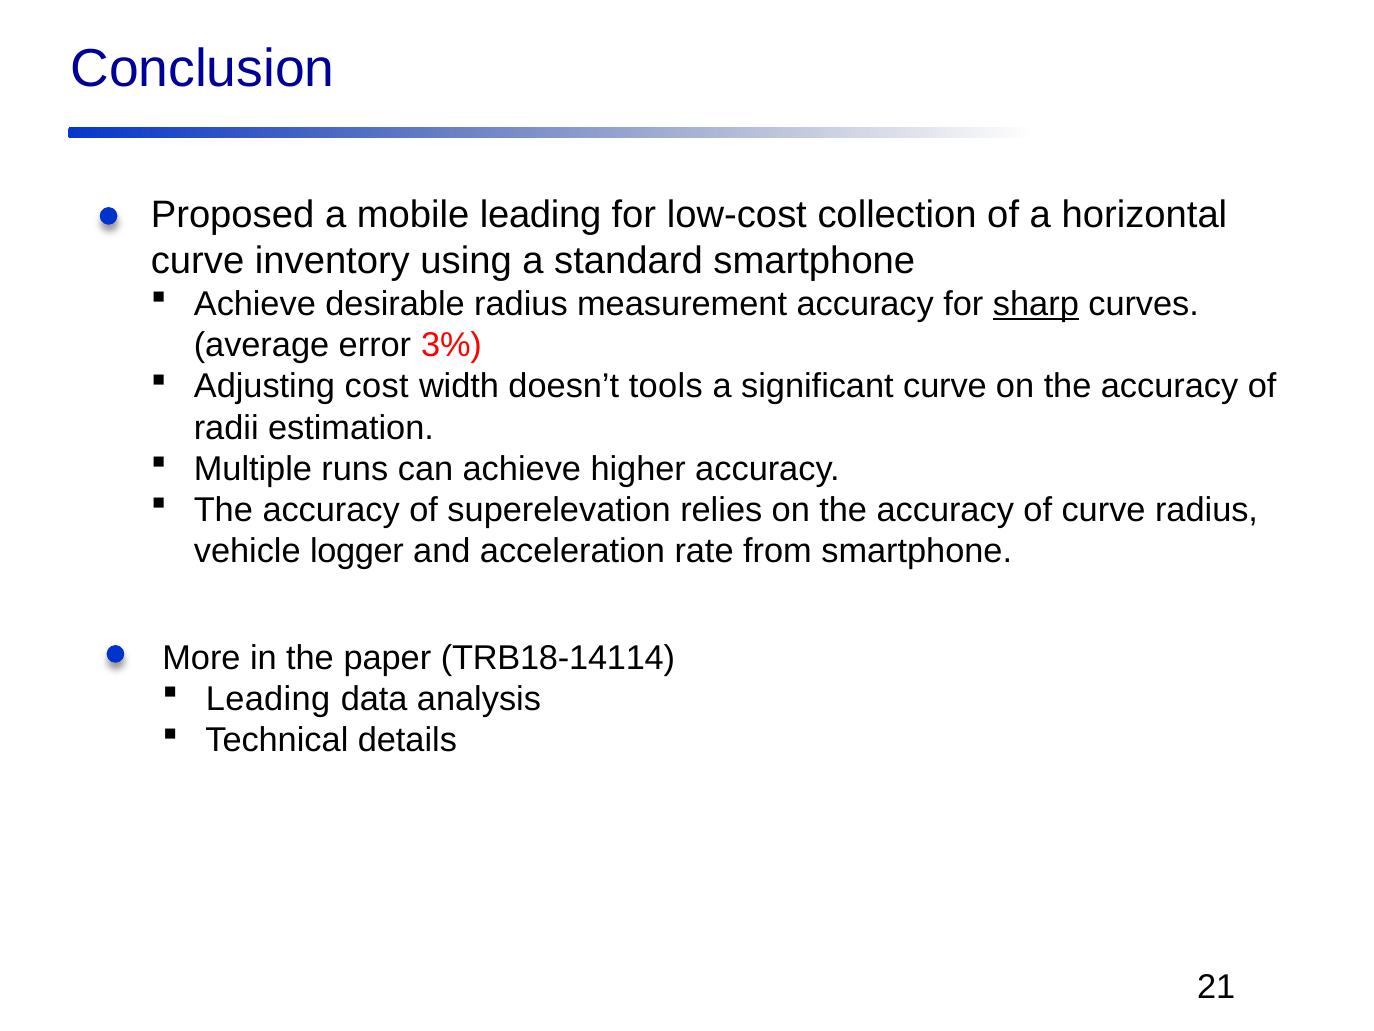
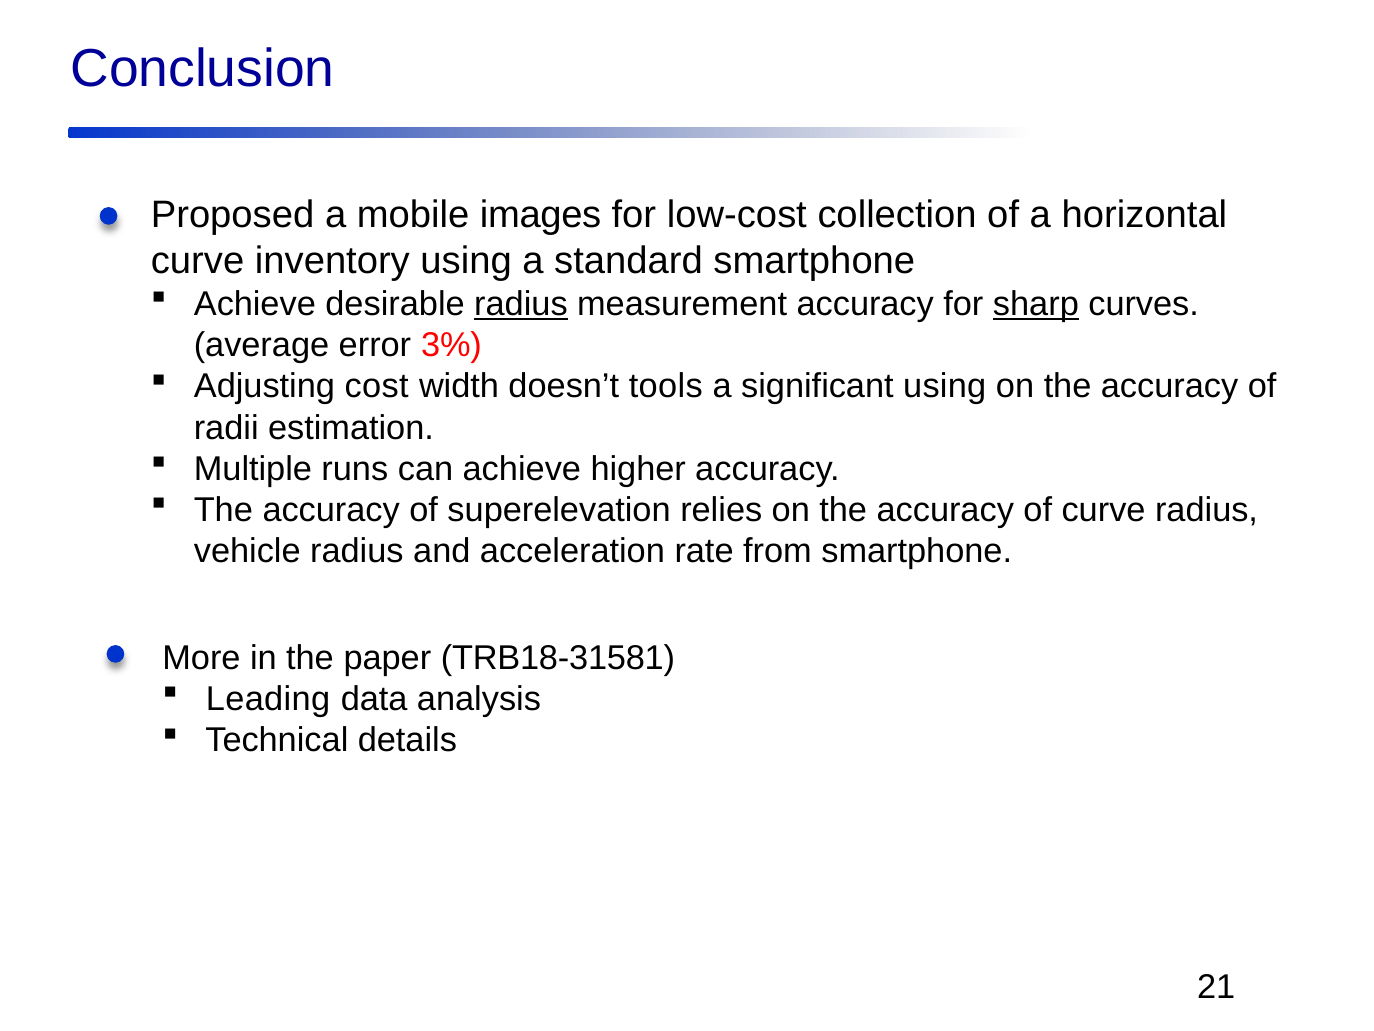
mobile leading: leading -> images (541, 215)
radius underline: none -> present (521, 304)
significant curve: curve -> using (945, 386)
vehicle logger: logger -> radius (357, 551)
TRB18-14114: TRB18-14114 -> TRB18-31581 (558, 658)
